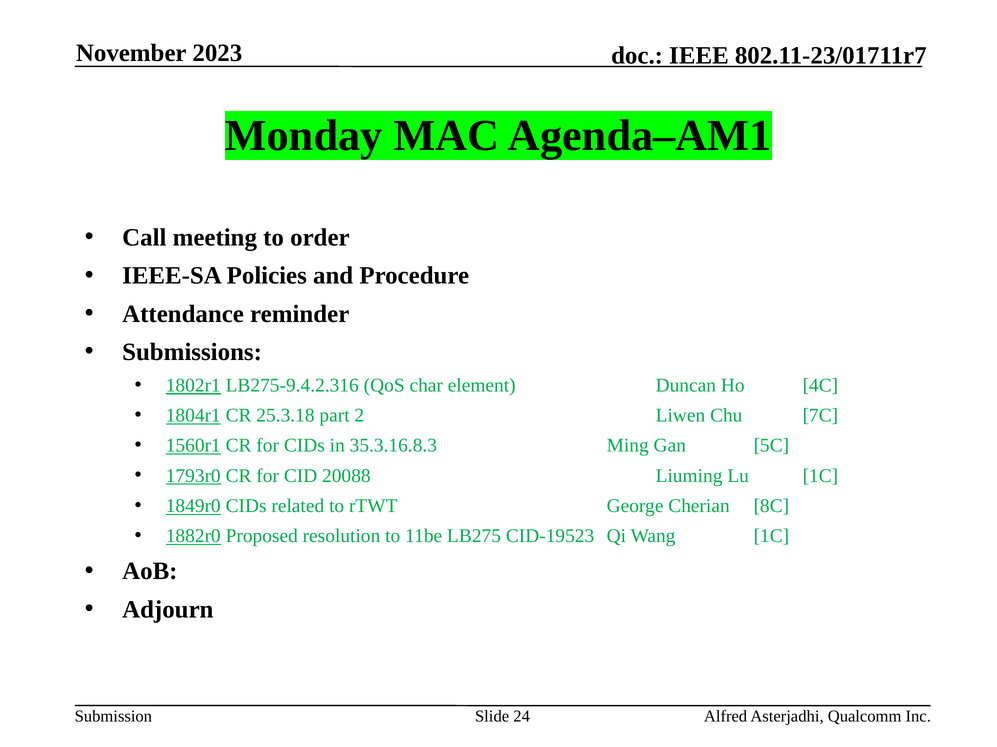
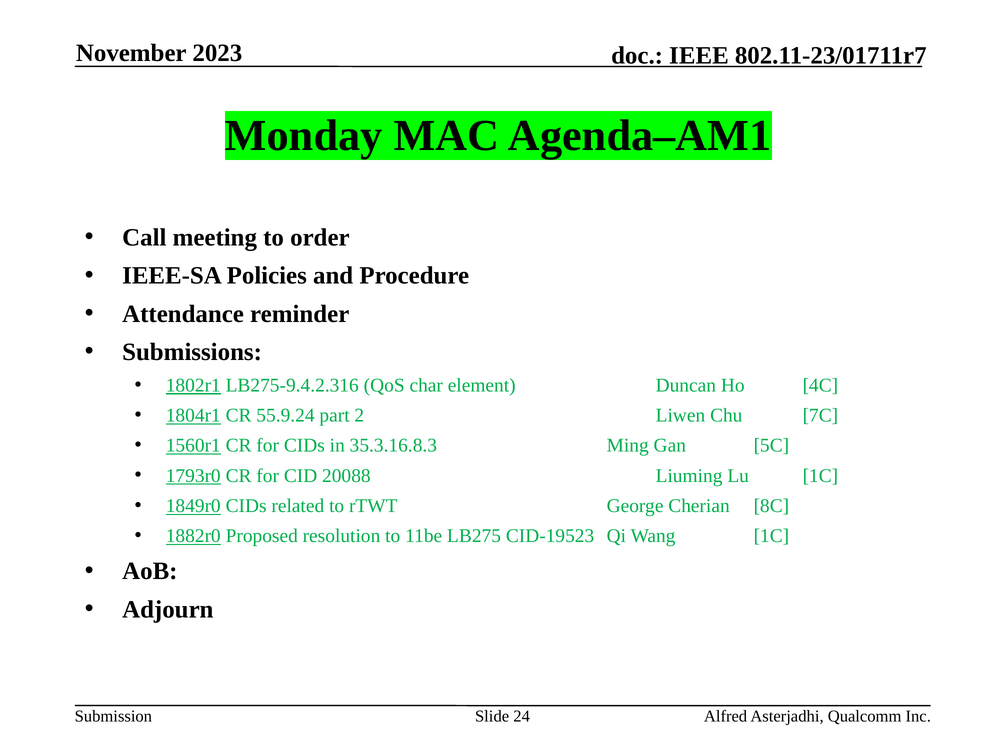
25.3.18: 25.3.18 -> 55.9.24 (285, 416)
